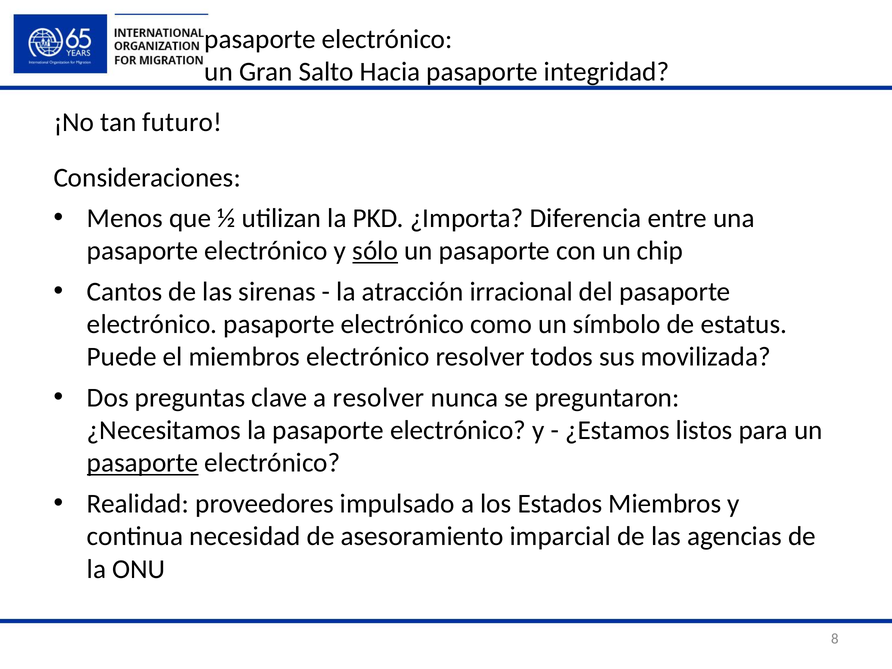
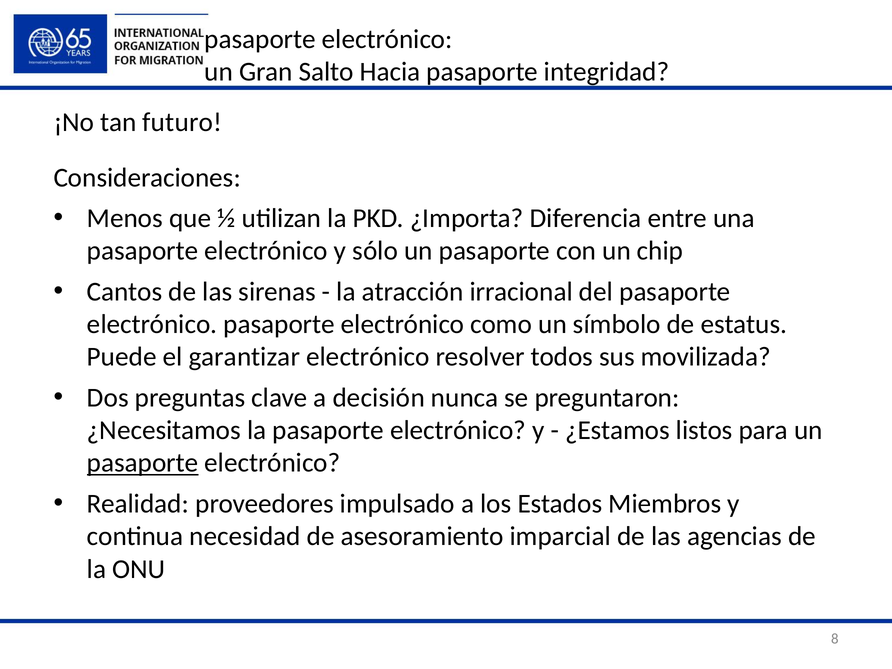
sólo underline: present -> none (375, 251)
el miembros: miembros -> garantizar (244, 357)
a resolver: resolver -> decisión (379, 398)
